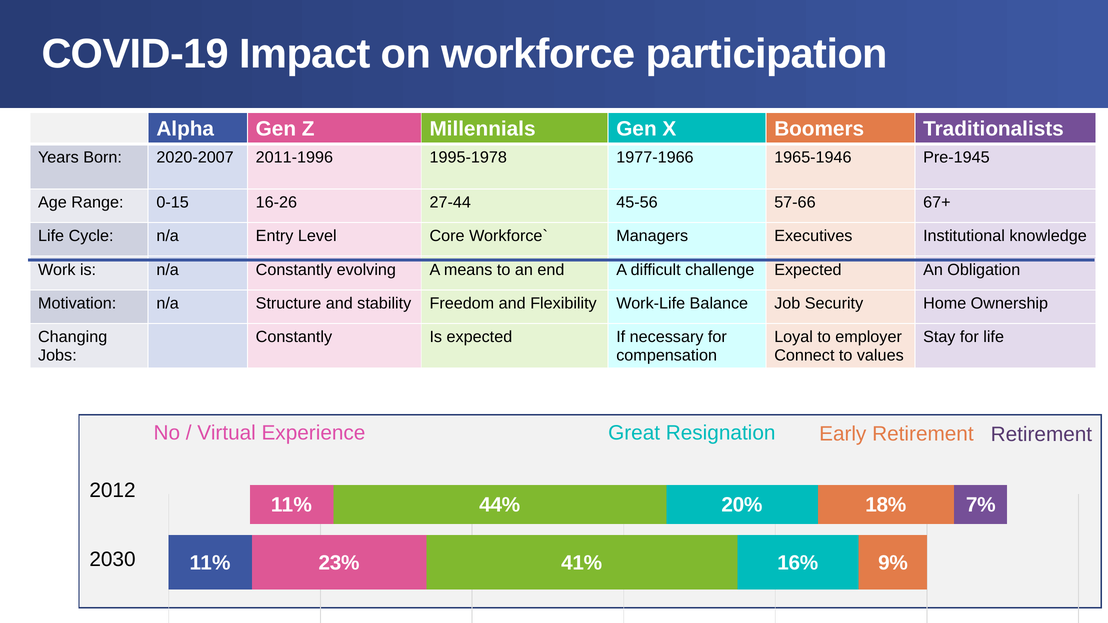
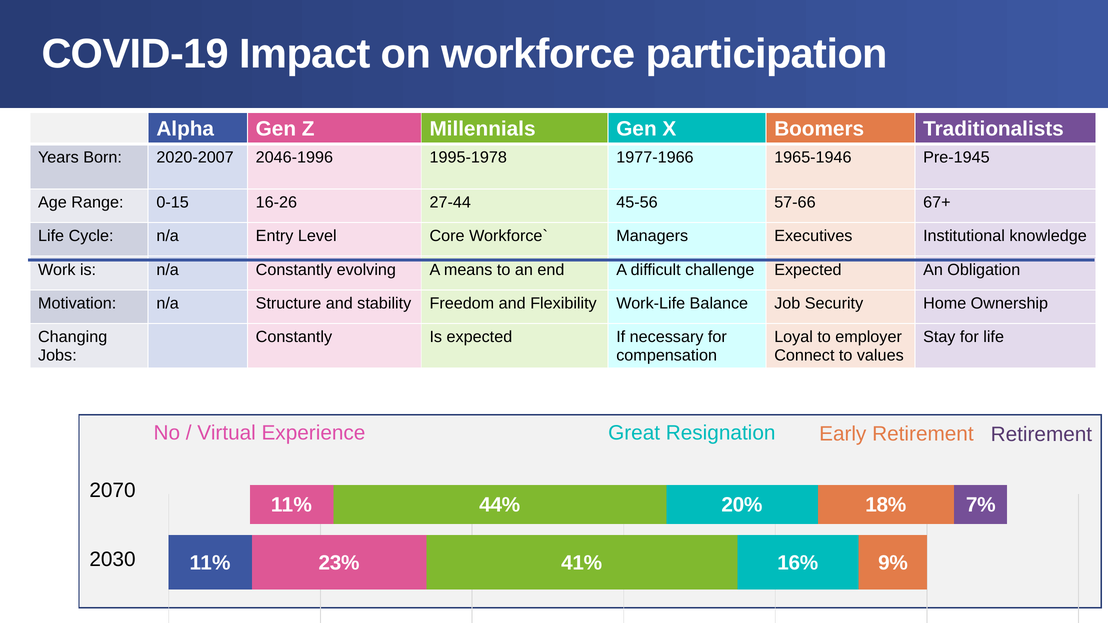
2011-1996: 2011-1996 -> 2046-1996 (294, 158)
2012: 2012 -> 2070 (112, 491)
